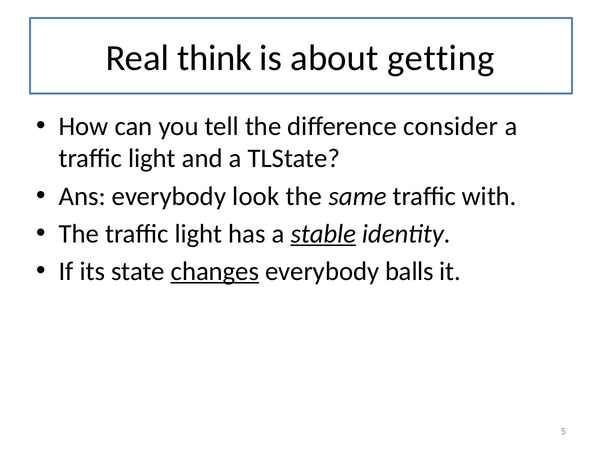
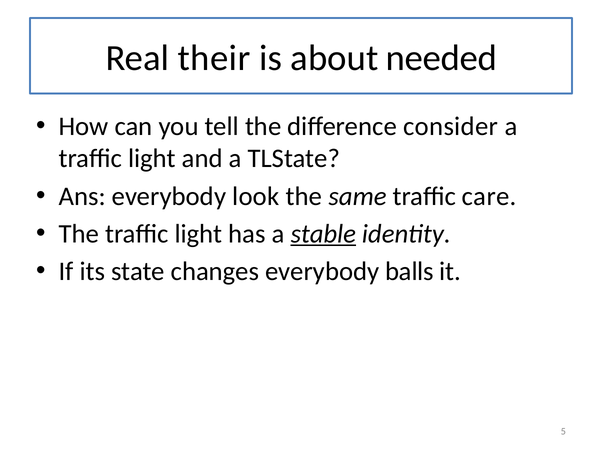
think: think -> their (214, 58)
getting: getting -> needed (441, 58)
with: with -> care (489, 196)
changes underline: present -> none (215, 271)
